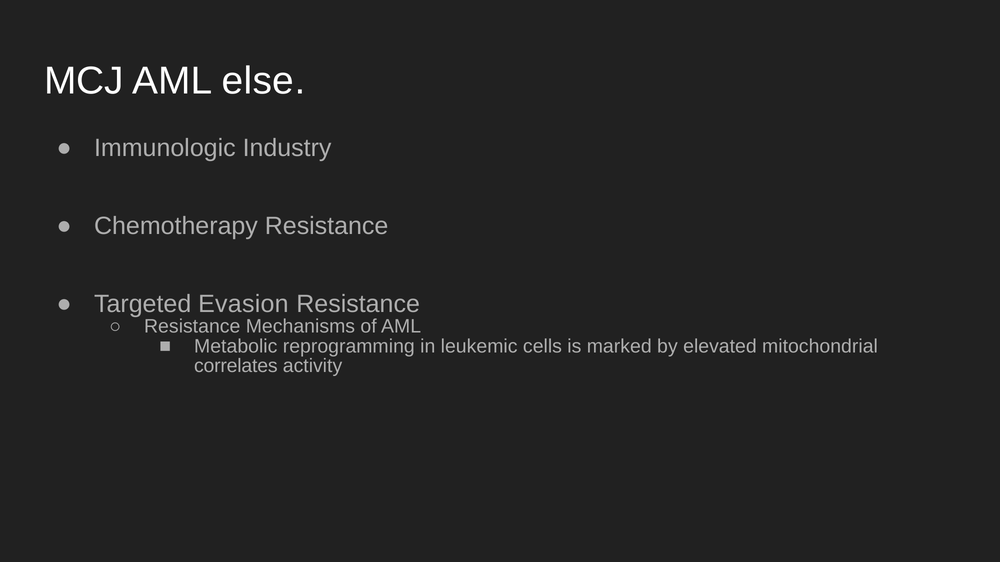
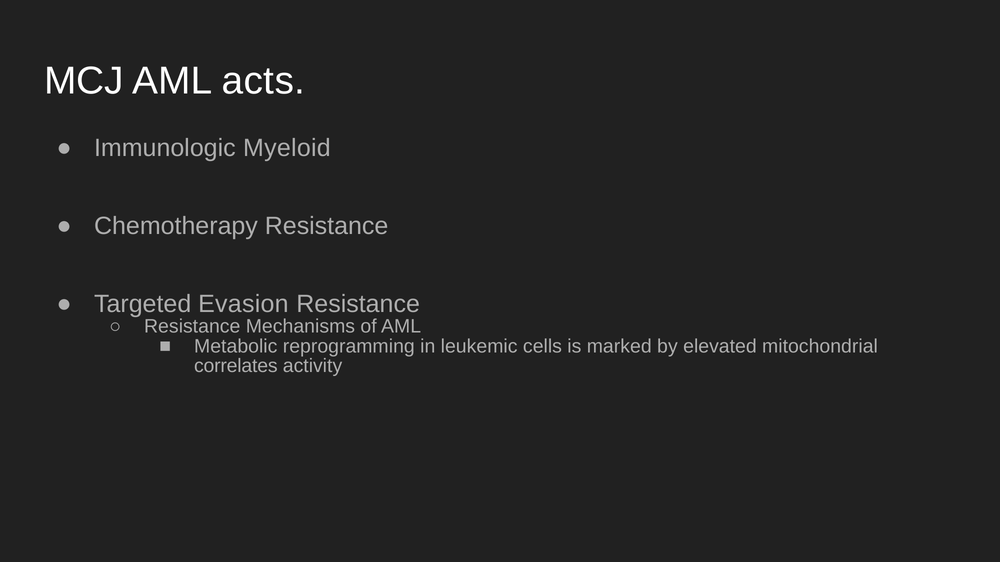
else: else -> acts (263, 81)
Industry: Industry -> Myeloid (287, 148)
